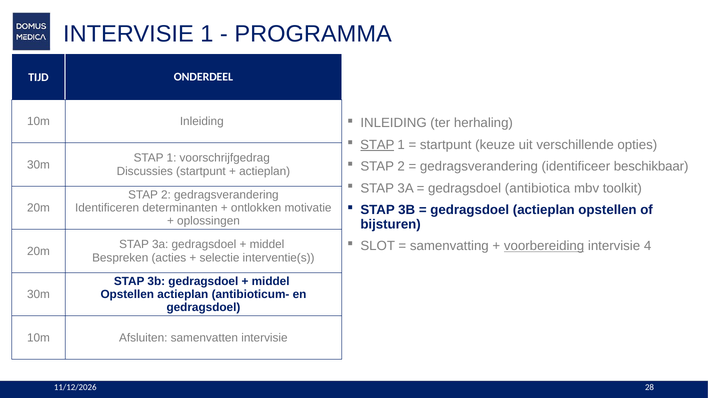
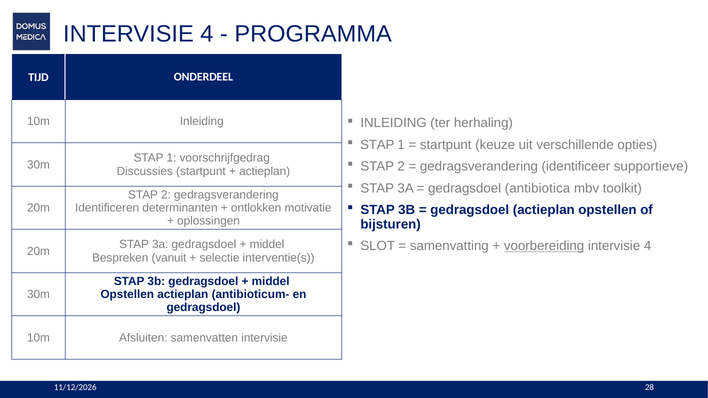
1: 1 -> 4 (207, 34)
STAP underline: present -> none (377, 145)
beschikbaar: beschikbaar -> supportieve (651, 167)
acties: acties -> vanuit (169, 258)
